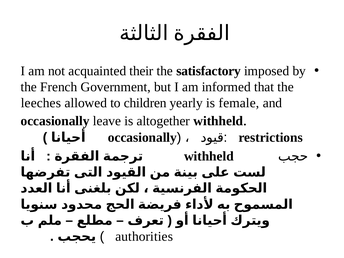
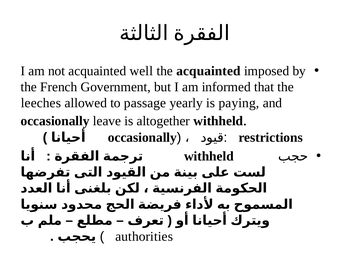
their: their -> well (141, 71)
the satisfactory: satisfactory -> acquainted (208, 71)
children: children -> passage (145, 103)
female: female -> paying (239, 103)
